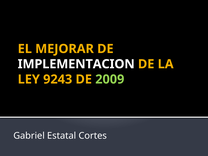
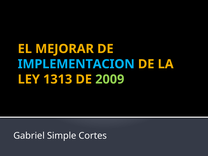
IMPLEMENTACION colour: white -> light blue (76, 64)
9243: 9243 -> 1313 (58, 79)
Estatal: Estatal -> Simple (62, 136)
